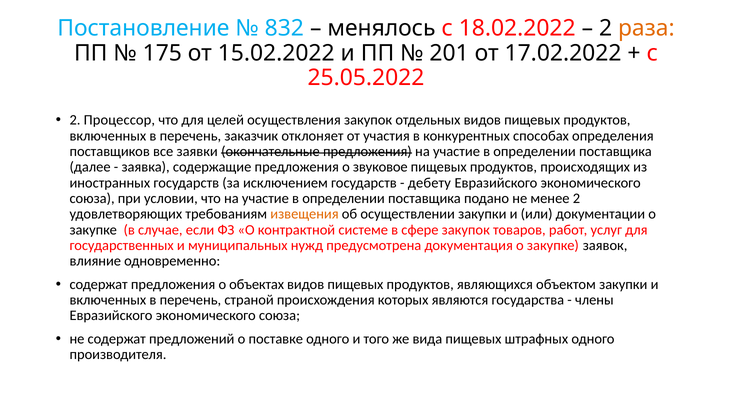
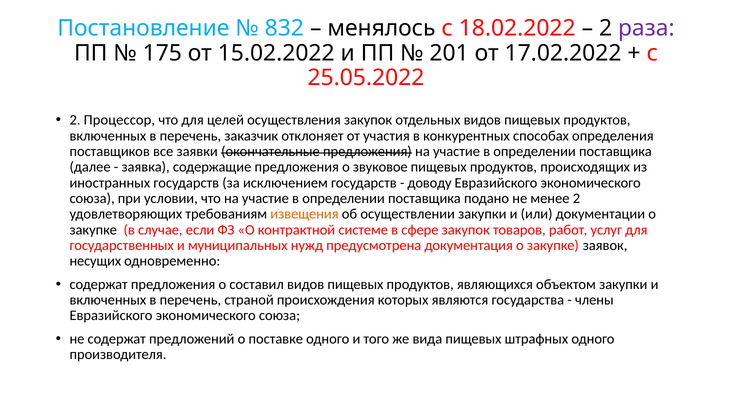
раза colour: orange -> purple (646, 28)
дебету: дебету -> доводу (430, 183)
влияние: влияние -> несущих (95, 261)
объектах: объектах -> составил (257, 284)
